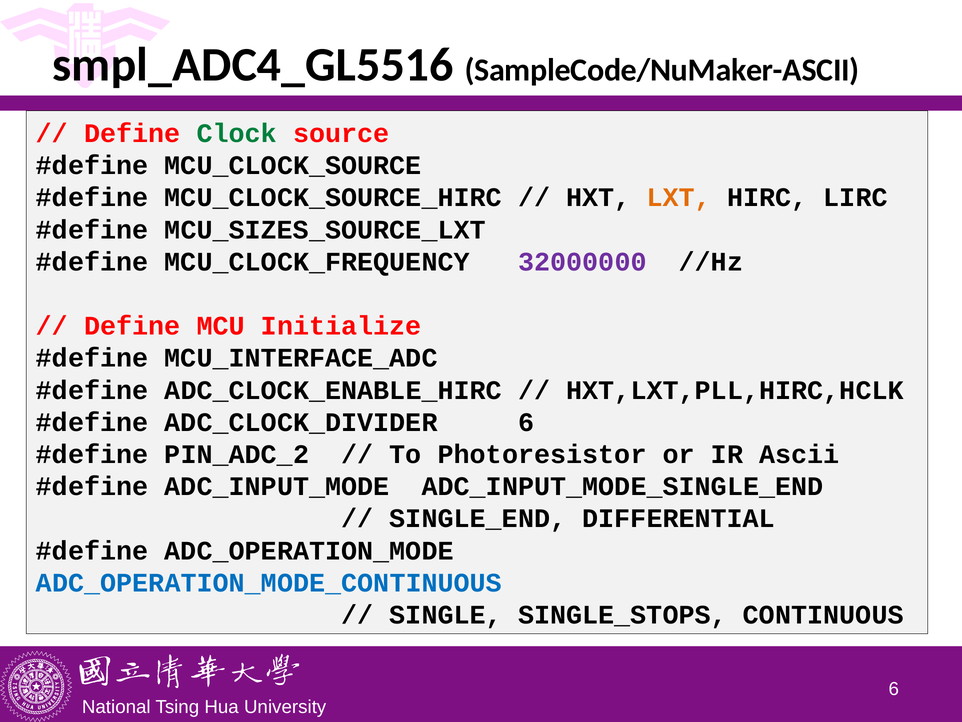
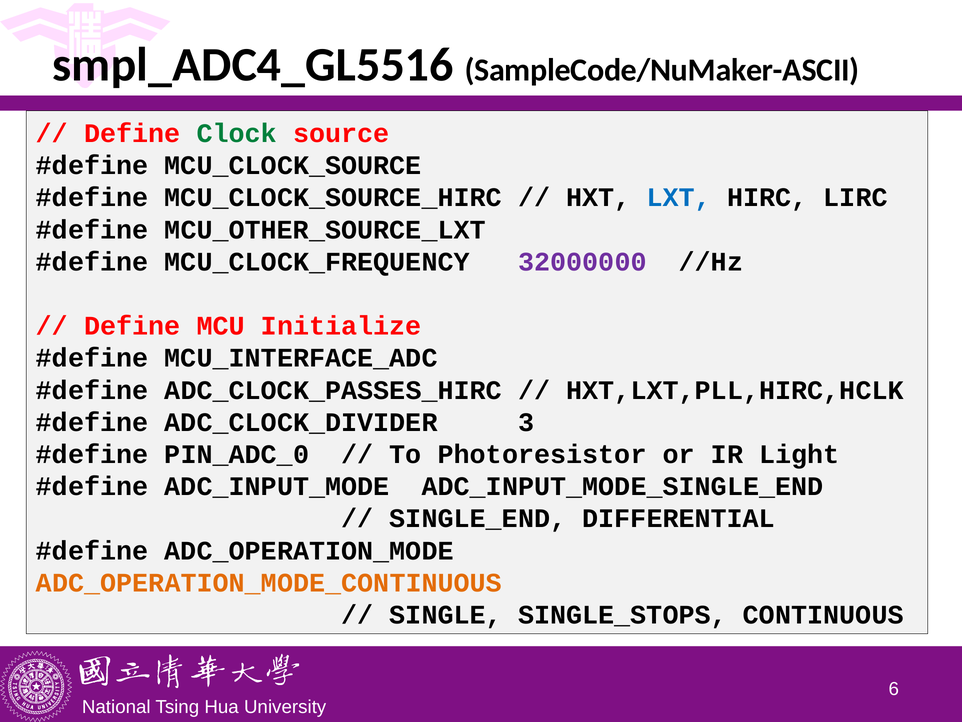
LXT colour: orange -> blue (679, 198)
MCU_SIZES_SOURCE_LXT: MCU_SIZES_SOURCE_LXT -> MCU_OTHER_SOURCE_LXT (325, 230)
ADC_CLOCK_ENABLE_HIRC: ADC_CLOCK_ENABLE_HIRC -> ADC_CLOCK_PASSES_HIRC (333, 390)
ADC_CLOCK_DIVIDER 6: 6 -> 3 (526, 422)
PIN_ADC_2: PIN_ADC_2 -> PIN_ADC_0 (237, 454)
Ascii: Ascii -> Light (799, 454)
ADC_OPERATION_MODE_CONTINUOUS colour: blue -> orange (269, 582)
